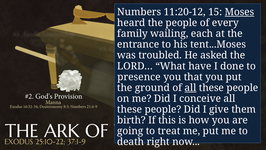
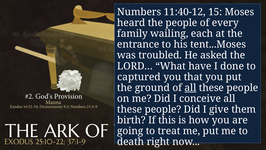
11:20-12: 11:20-12 -> 11:40-12 (185, 12)
Moses underline: present -> none (240, 12)
presence: presence -> captured (139, 77)
